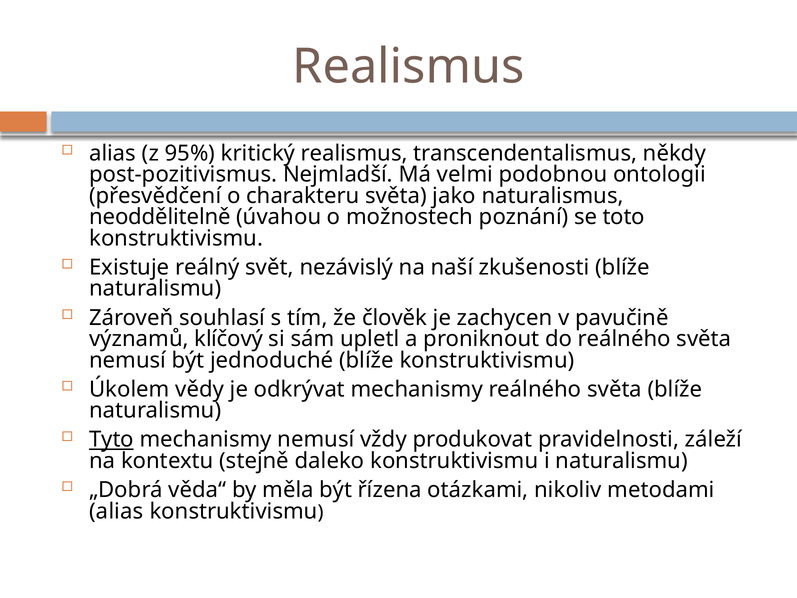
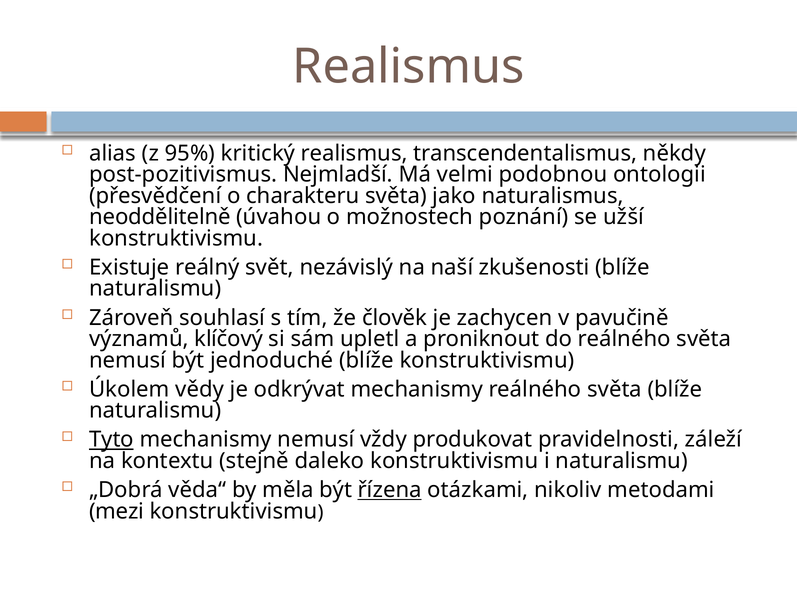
toto: toto -> užší (624, 217)
řízena underline: none -> present (390, 490)
alias: alias -> mezi (117, 511)
